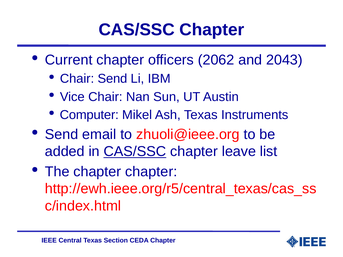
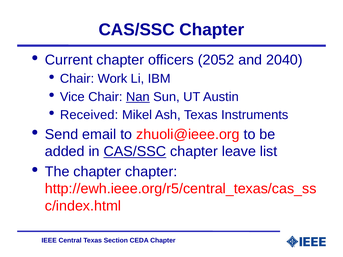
2062: 2062 -> 2052 (216, 60)
2043: 2043 -> 2040 (284, 60)
Chair Send: Send -> Work (112, 79)
Nan underline: none -> present (138, 97)
Computer: Computer -> Received (89, 115)
